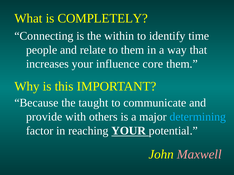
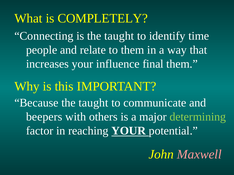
is the within: within -> taught (119, 36)
core: core -> final (153, 64)
provide: provide -> beepers (44, 117)
determining colour: light blue -> light green (198, 117)
